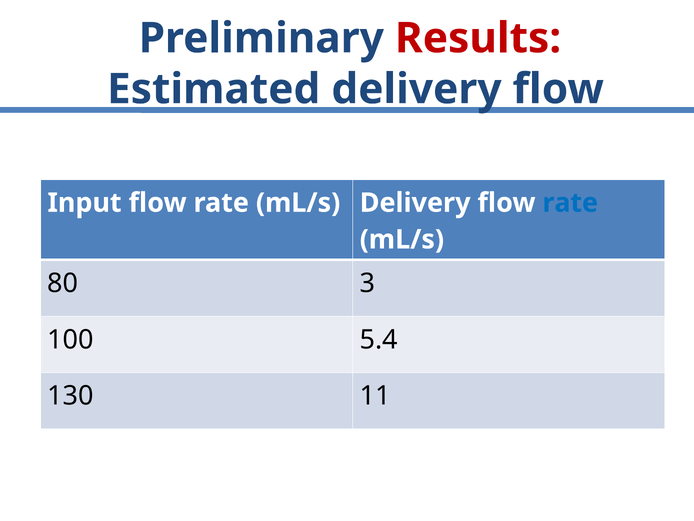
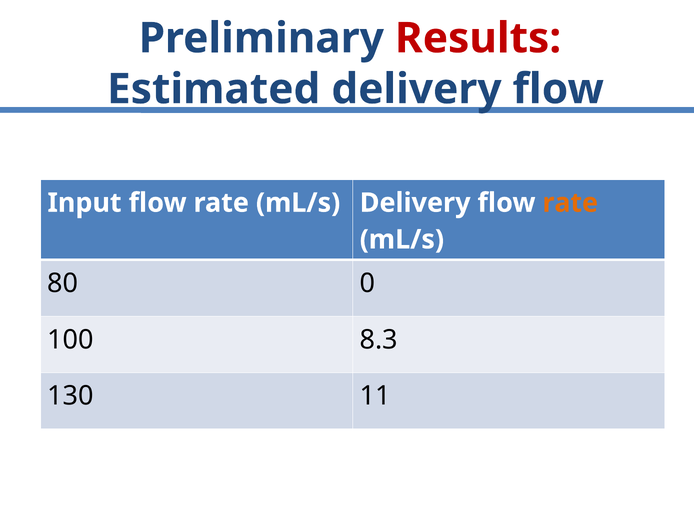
rate colour: blue -> orange (570, 203)
3: 3 -> 0 (367, 283)
5.4: 5.4 -> 8.3 (379, 339)
